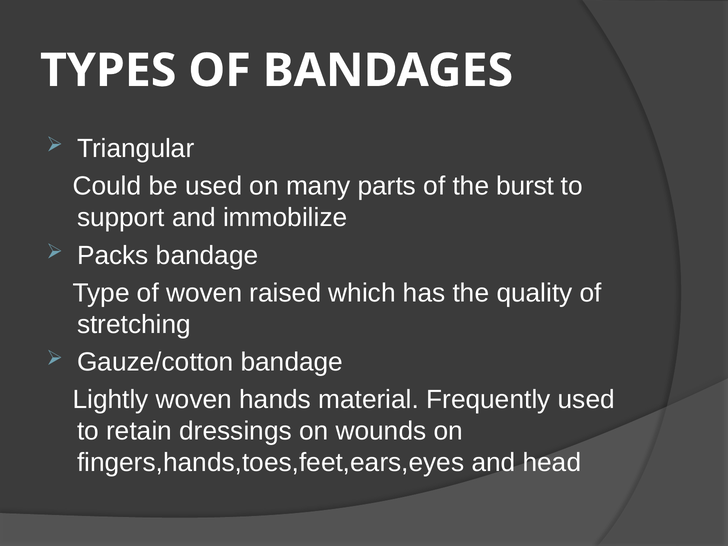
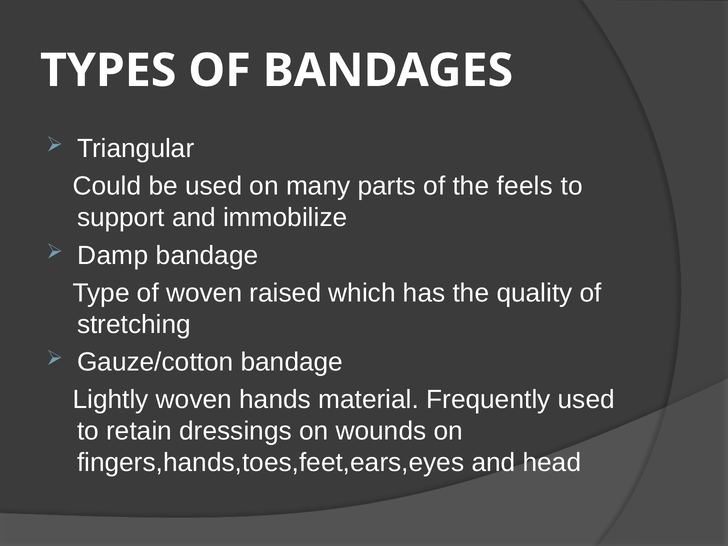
burst: burst -> feels (525, 186)
Packs: Packs -> Damp (113, 255)
